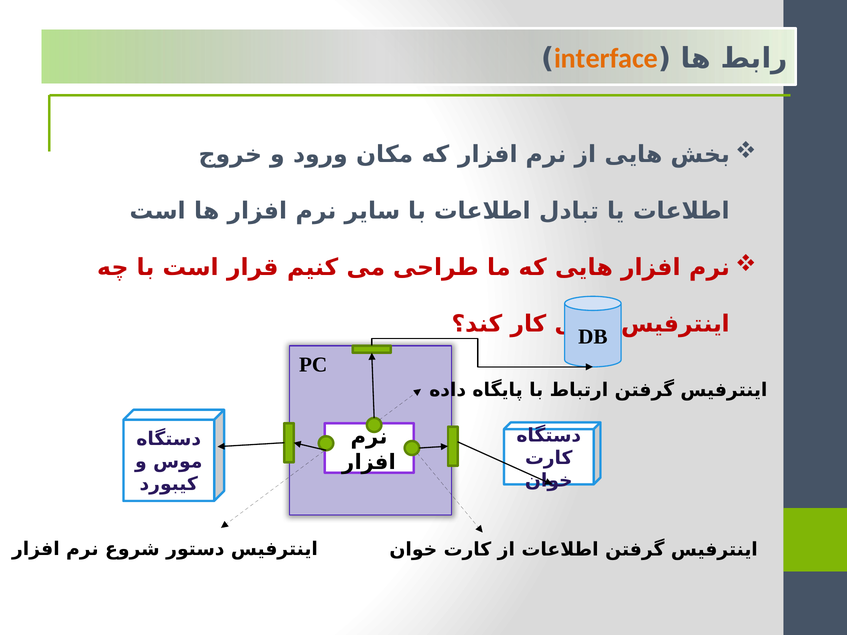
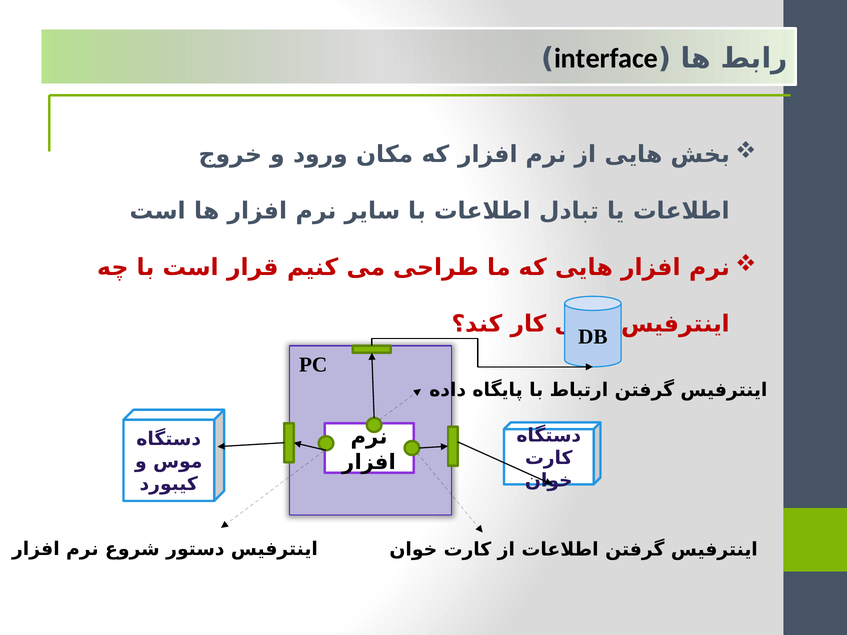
interface colour: orange -> black (606, 58)
